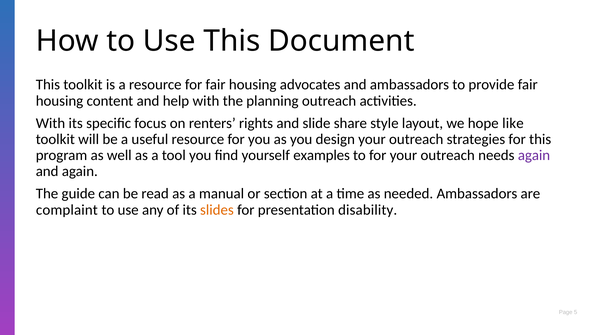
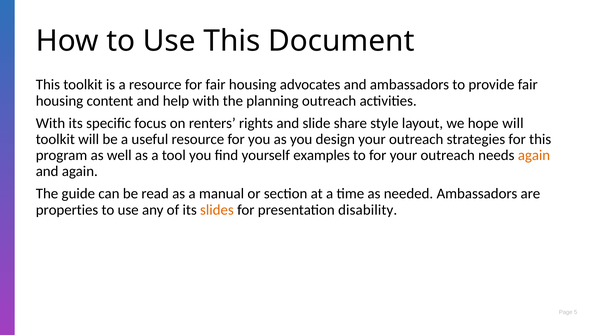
hope like: like -> will (513, 123)
again colour: purple -> orange (534, 155)
complaint: complaint -> properties (67, 210)
